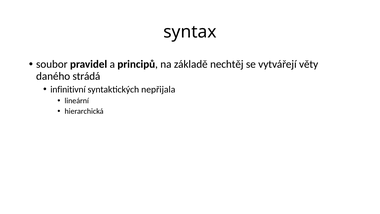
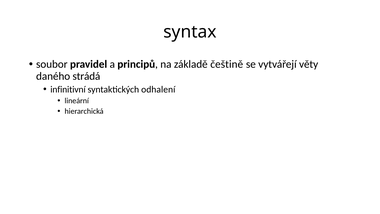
nechtěj: nechtěj -> češtině (227, 64)
nepřijala: nepřijala -> odhalení (158, 89)
